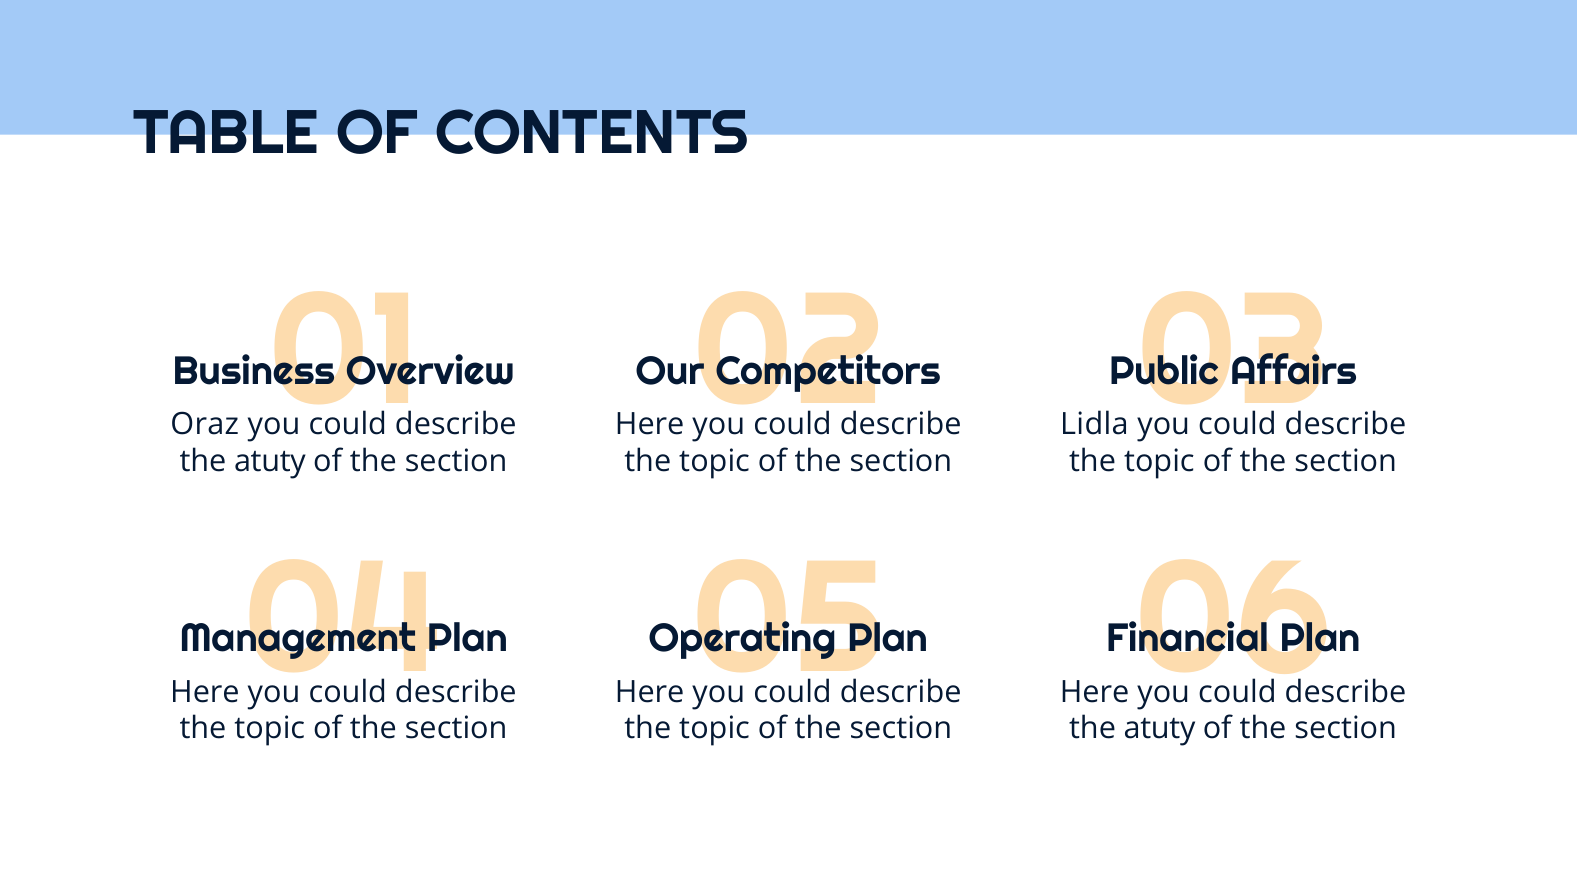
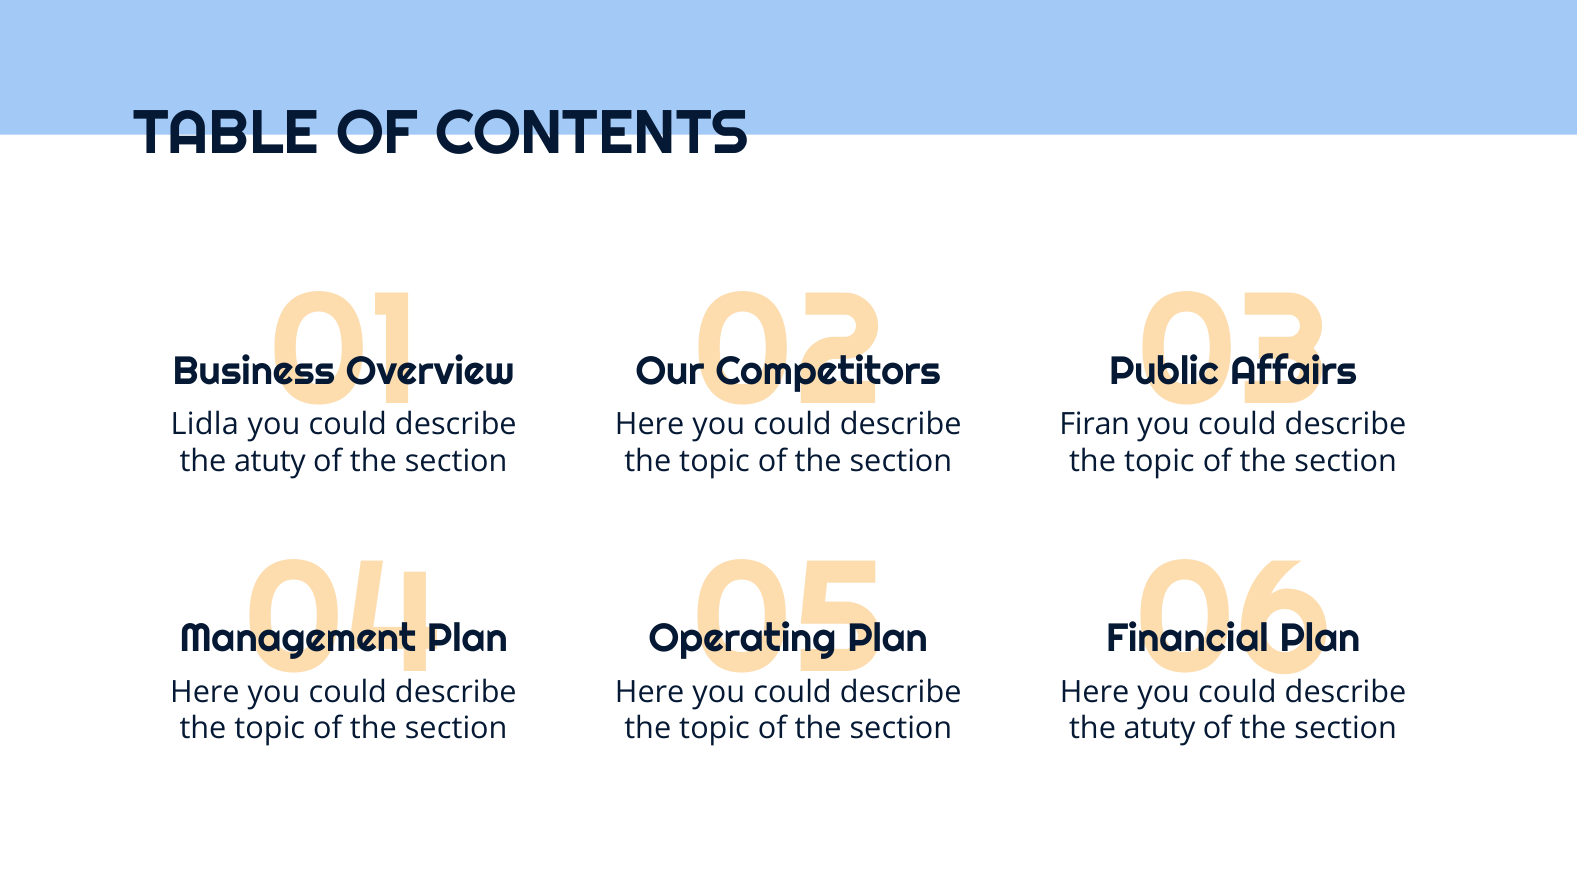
Oraz: Oraz -> Lidla (205, 425)
Lidla: Lidla -> Firan (1095, 425)
